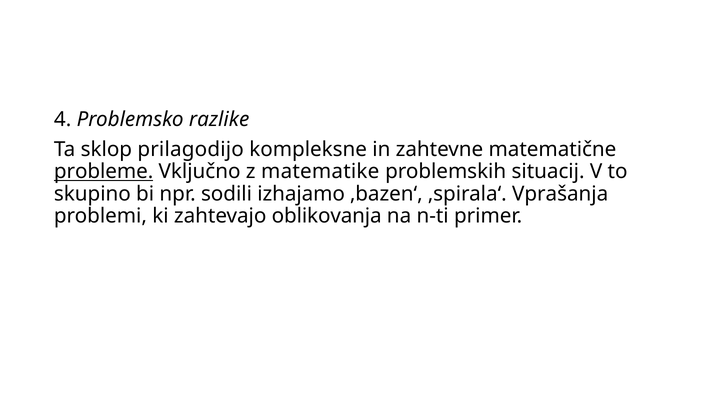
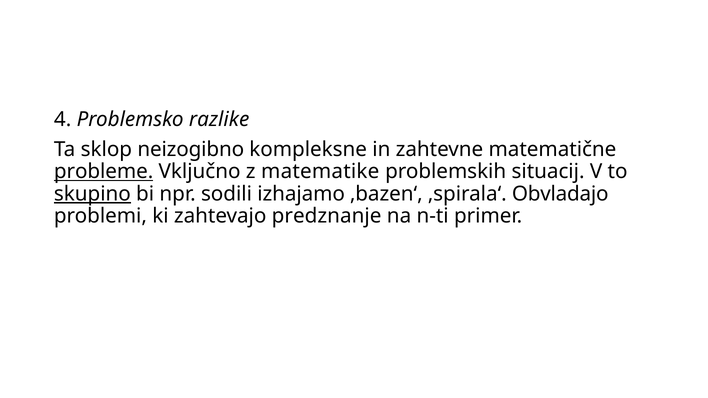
prilagodijo: prilagodijo -> neizogibno (191, 149)
skupino underline: none -> present (92, 194)
Vprašanja: Vprašanja -> Obvladajo (560, 194)
oblikovanja: oblikovanja -> predznanje (327, 216)
